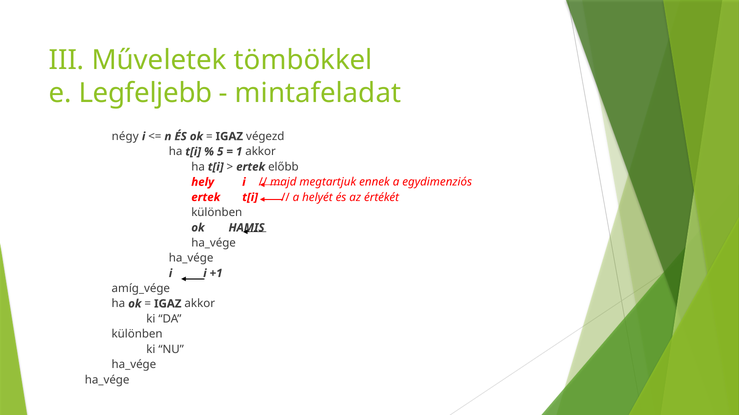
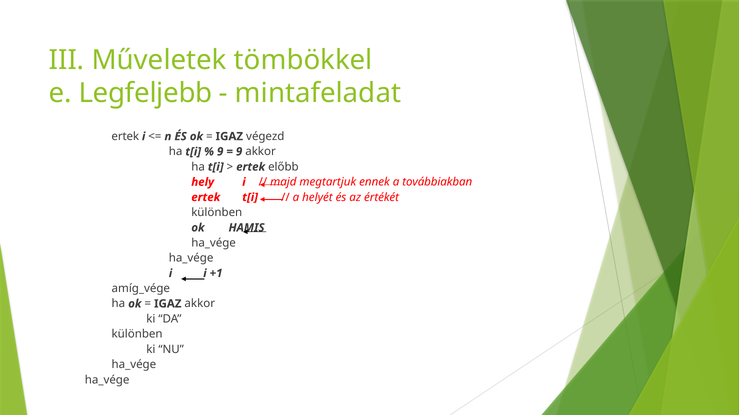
négy: négy -> ertek (125, 137)
5: 5 -> 9 (220, 152)
1: 1 -> 9 (239, 152)
egydimenziós: egydimenziós -> továbbiakban (437, 182)
